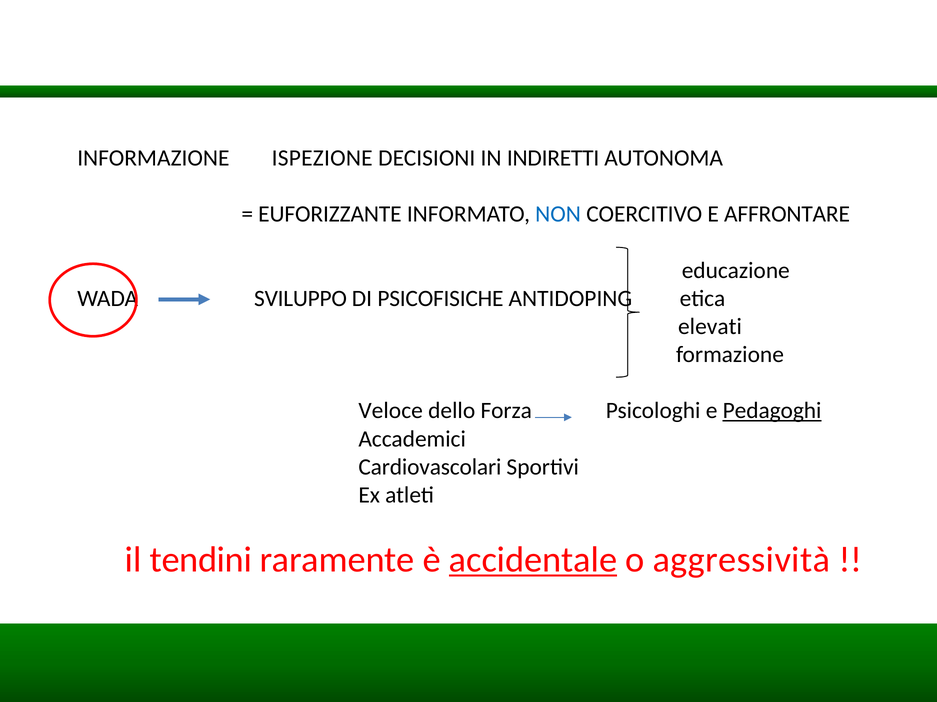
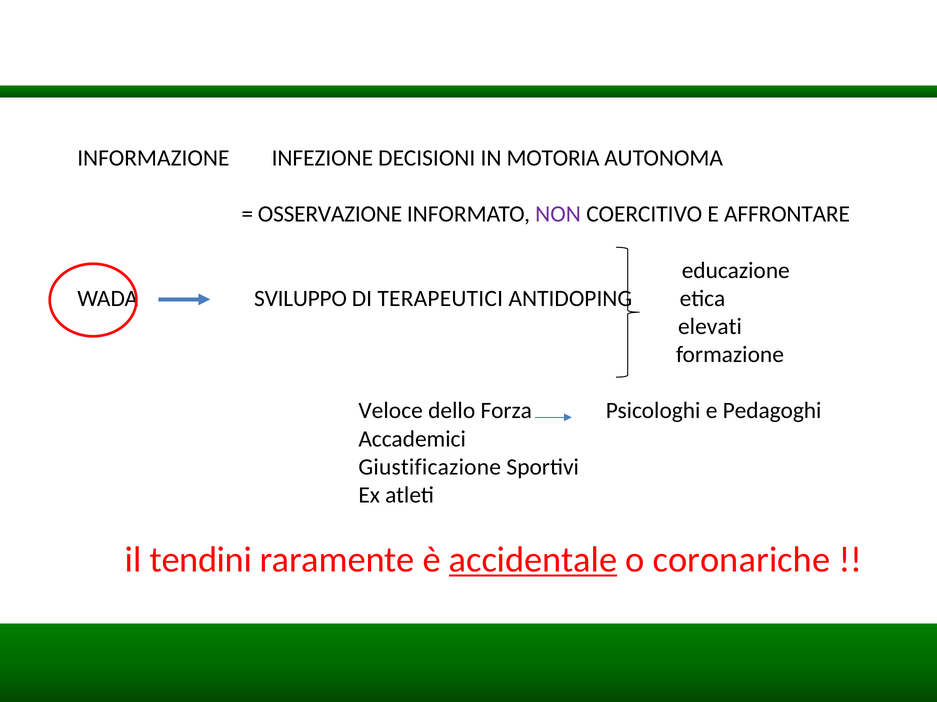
ISPEZIONE: ISPEZIONE -> INFEZIONE (322, 158)
INDIRETTI: INDIRETTI -> MOTORIA (553, 158)
EUFORIZZANTE: EUFORIZZANTE -> OSSERVAZIONE (330, 214)
NON colour: blue -> purple (558, 214)
PSICOFISICHE: PSICOFISICHE -> TERAPEUTICI (440, 299)
Pedagoghi underline: present -> none (772, 411)
Cardiovascolari: Cardiovascolari -> Giustificazione (430, 467)
aggressività: aggressività -> coronariche (741, 560)
